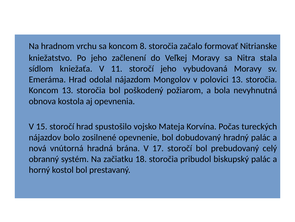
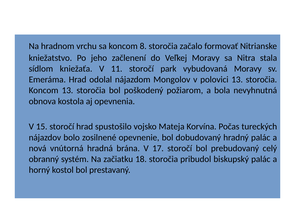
storočí jeho: jeho -> park (168, 68)
